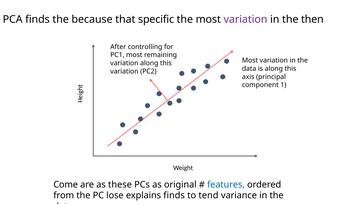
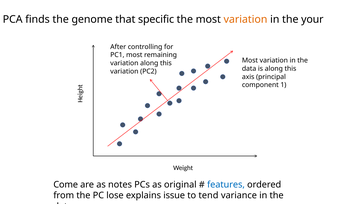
because: because -> genome (92, 19)
variation colour: purple -> orange (245, 19)
then: then -> your (312, 19)
these: these -> notes (120, 185)
explains finds: finds -> issue (174, 196)
